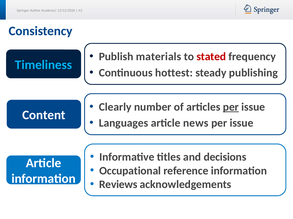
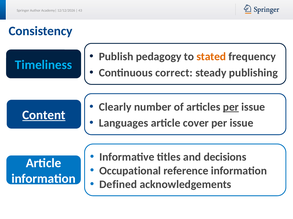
materials: materials -> pedagogy (159, 57)
stated colour: red -> orange (211, 57)
hottest: hottest -> correct (174, 73)
Content underline: none -> present (44, 115)
news: news -> cover (196, 123)
Reviews: Reviews -> Defined (118, 185)
